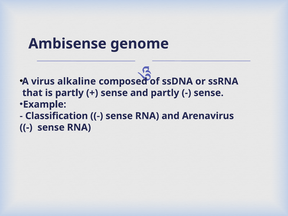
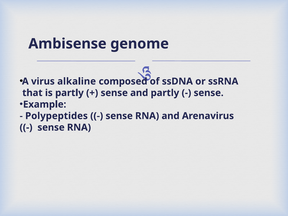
Classification: Classification -> Polypeptides (57, 116)
